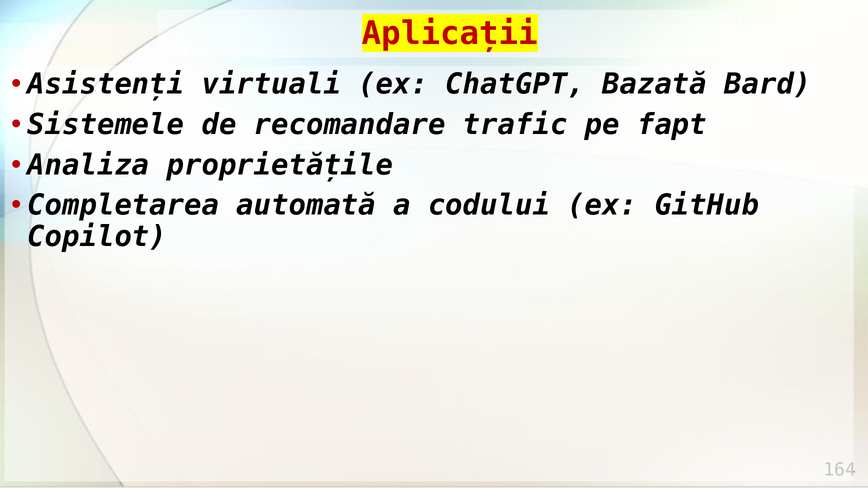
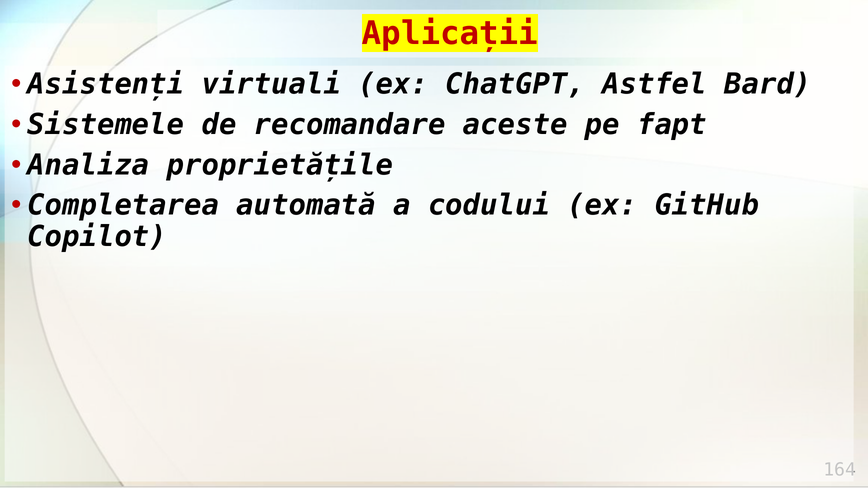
Bazată: Bazată -> Astfel (655, 84)
trafic: trafic -> aceste (515, 125)
